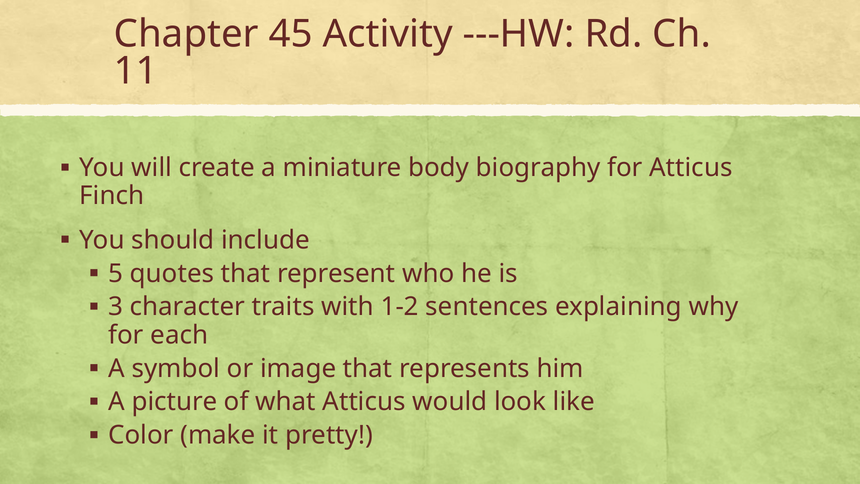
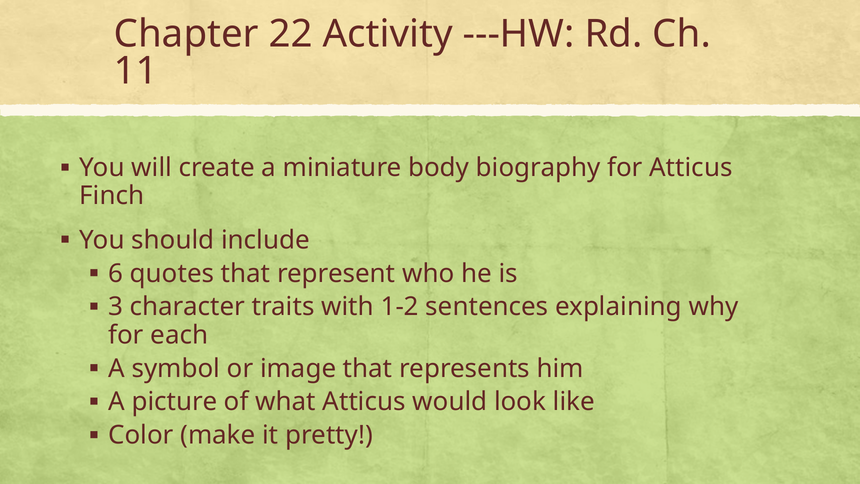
45: 45 -> 22 (291, 34)
5: 5 -> 6 (116, 273)
